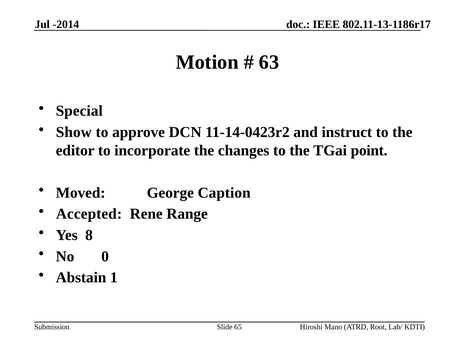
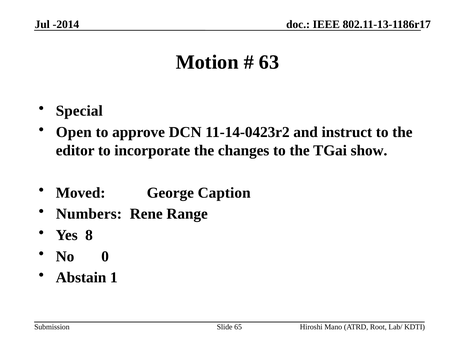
Show: Show -> Open (74, 132)
point: point -> show (369, 150)
Accepted: Accepted -> Numbers (89, 214)
